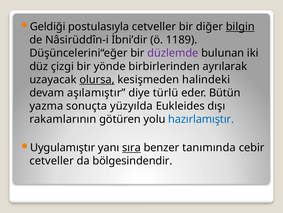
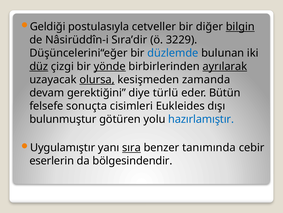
İbni’dir: İbni’dir -> Sıra’dir (129, 40)
1189: 1189 -> 3229 (182, 40)
düzlemde colour: purple -> blue (173, 53)
düz underline: none -> present (39, 66)
yönde underline: none -> present (110, 66)
ayrılarak underline: none -> present (225, 66)
halindeki: halindeki -> zamanda (206, 79)
aşılamıştır: aşılamıştır -> gerektiğini (96, 92)
yazma: yazma -> felsefe (46, 106)
yüzyılda: yüzyılda -> cisimleri (131, 106)
rakamlarının: rakamlarının -> bulunmuştur (63, 119)
cetveller: cetveller -> eserlerin (52, 160)
